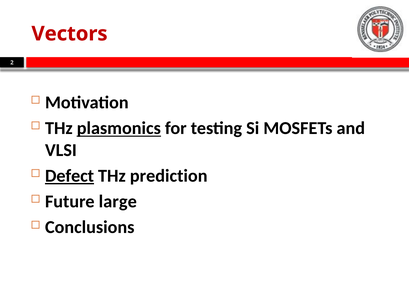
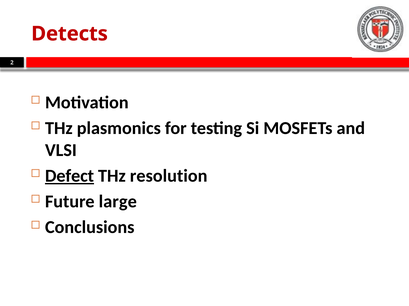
Vectors: Vectors -> Detects (70, 34)
plasmonics underline: present -> none (119, 129)
prediction: prediction -> resolution (169, 176)
